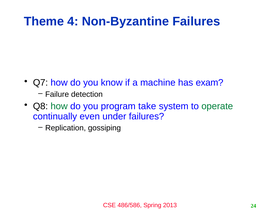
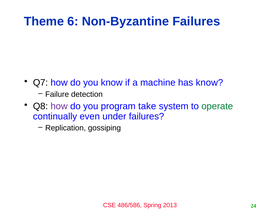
4: 4 -> 6 (73, 21)
has exam: exam -> know (209, 83)
how colour: green -> purple (59, 106)
